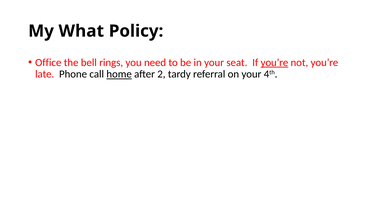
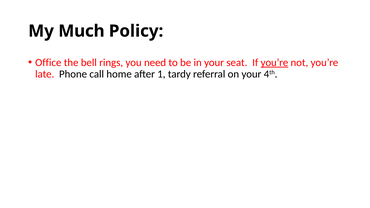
What: What -> Much (81, 31)
home underline: present -> none (119, 74)
2: 2 -> 1 (161, 74)
